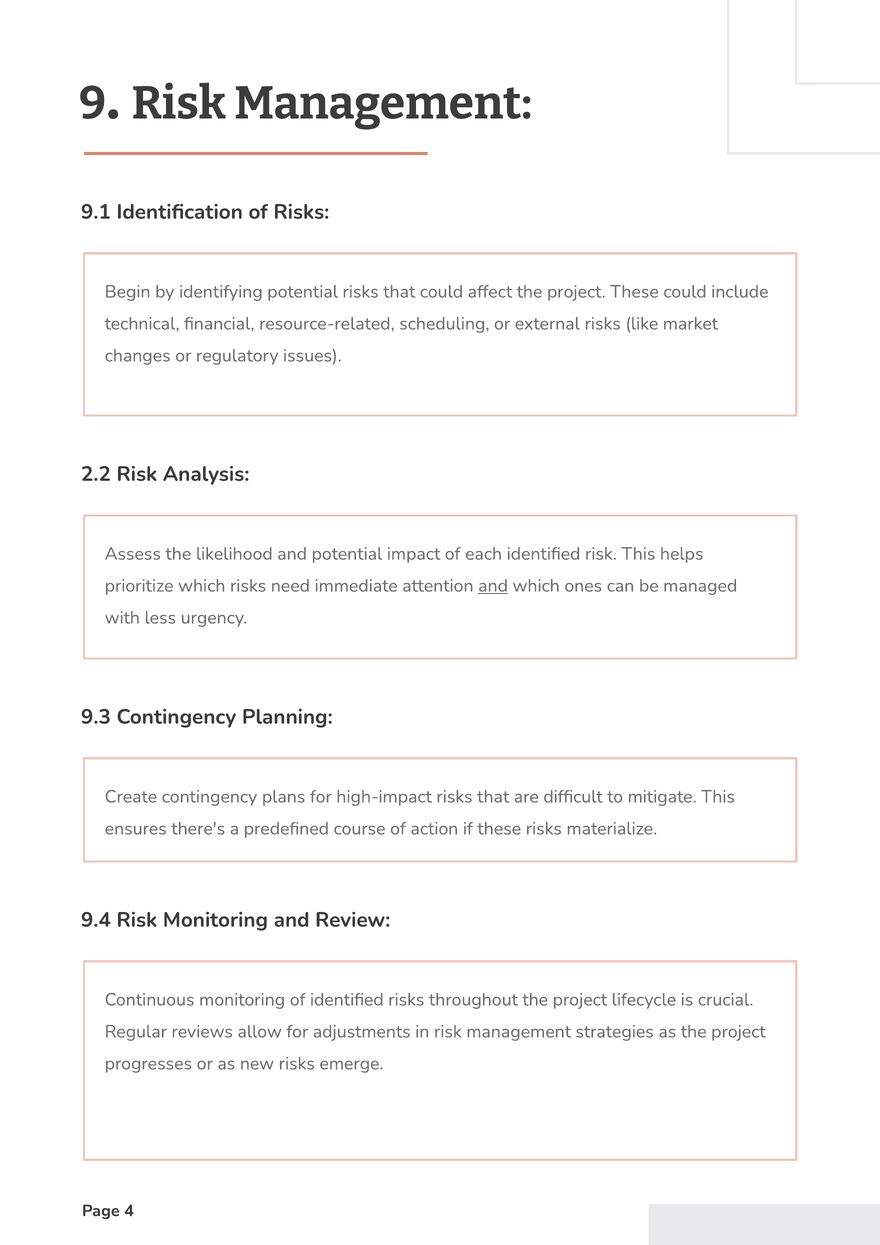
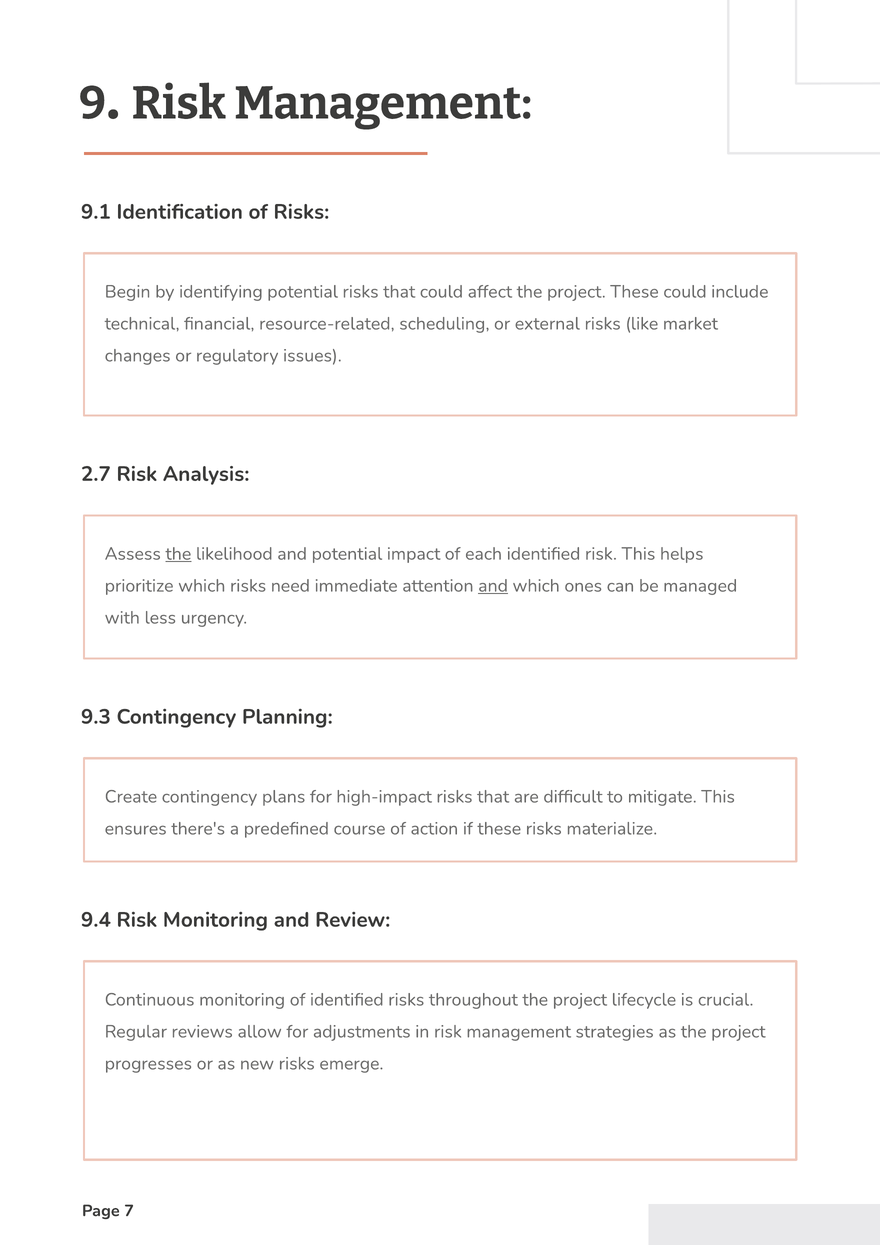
2.2: 2.2 -> 2.7 (96, 474)
the underline: none -> present (178, 554)
4: 4 -> 7 (129, 1210)
